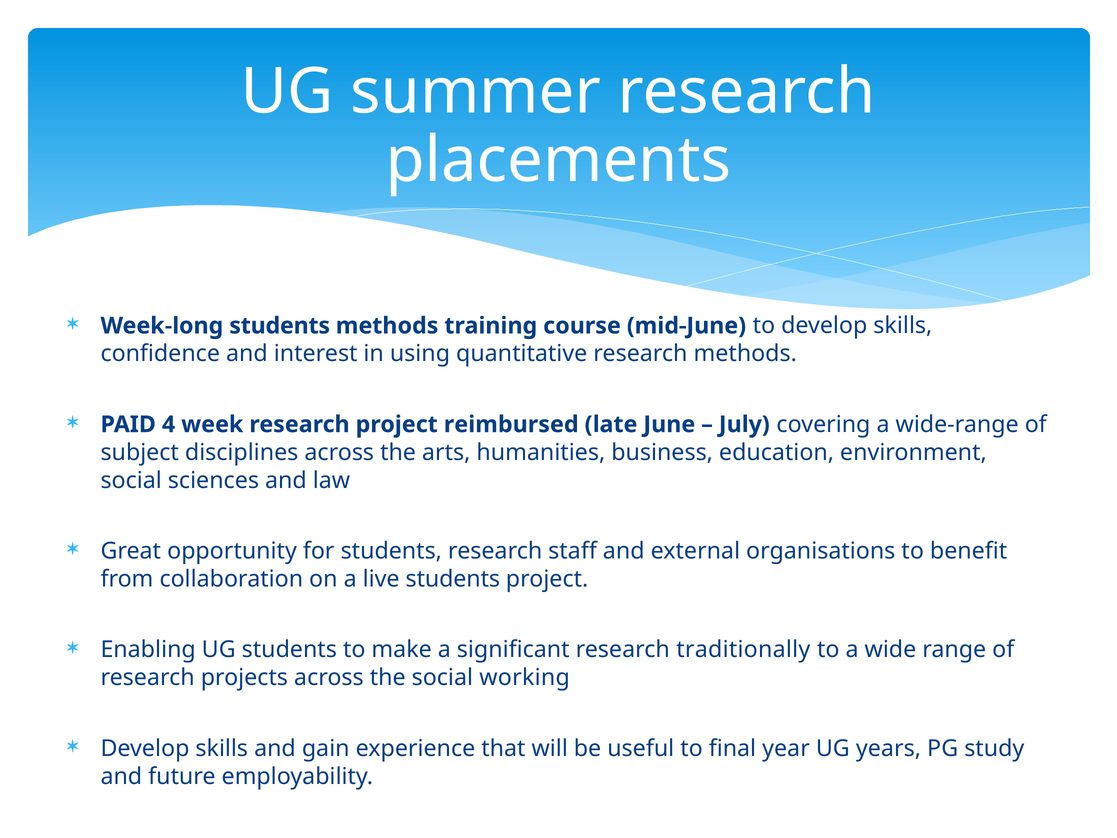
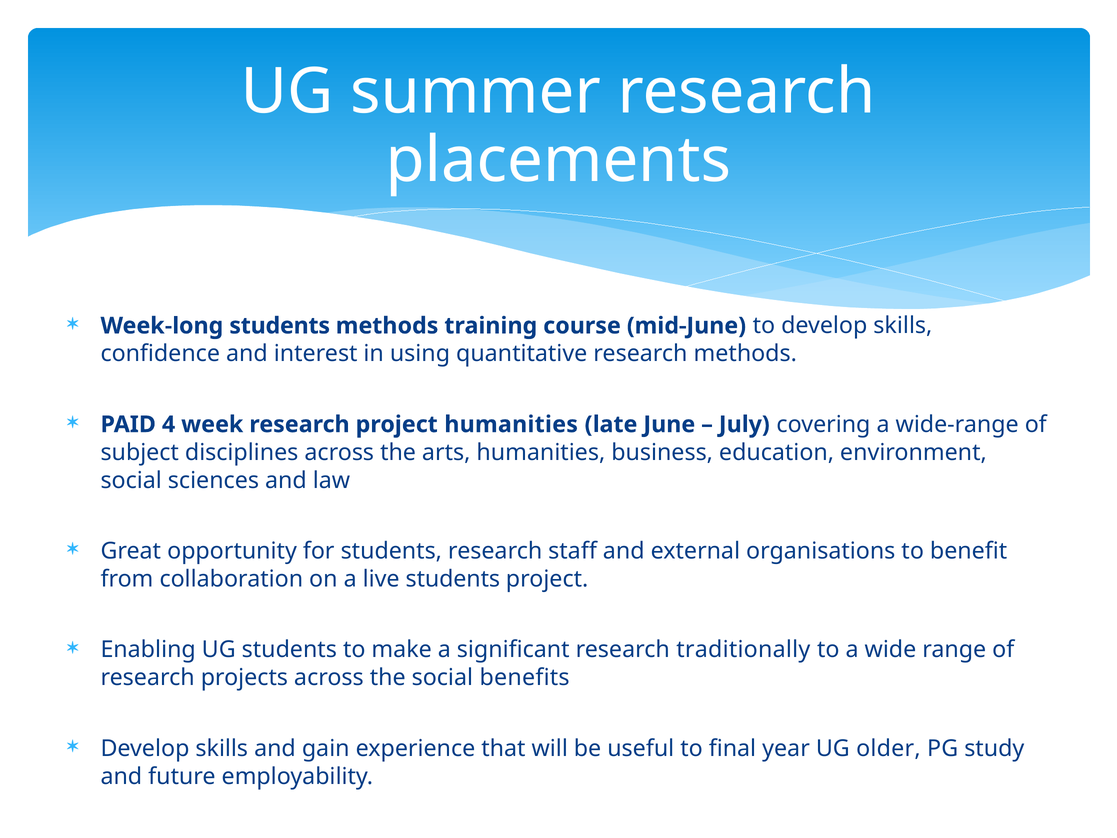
project reimbursed: reimbursed -> humanities (511, 424)
working: working -> benefits (525, 677)
years: years -> older (888, 748)
